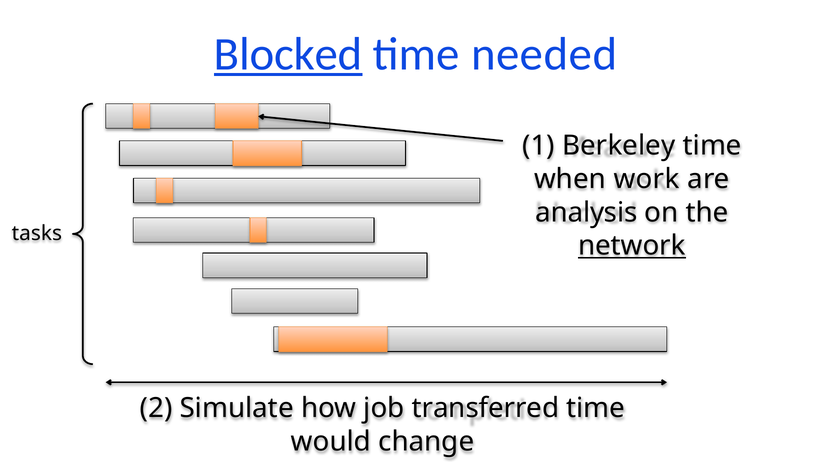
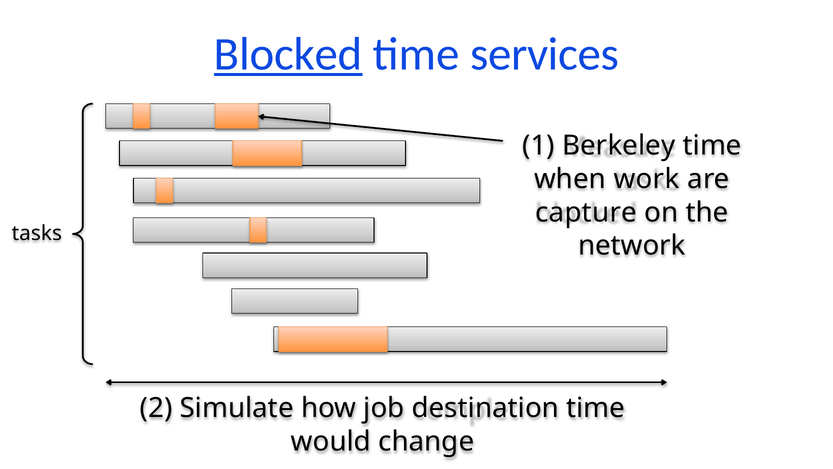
needed: needed -> services (545, 54)
analysis: analysis -> capture (586, 212)
network underline: present -> none (632, 246)
transferred: transferred -> destination (485, 408)
